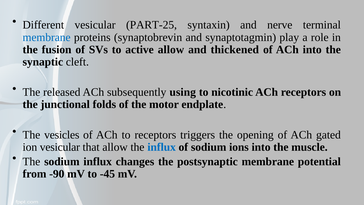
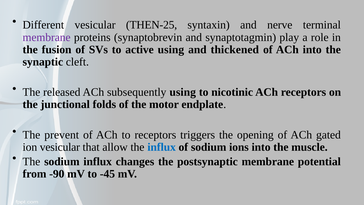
PART-25: PART-25 -> THEN-25 (152, 25)
membrane colour: blue -> purple (47, 37)
active allow: allow -> using (171, 49)
vesicles: vesicles -> prevent (62, 135)
